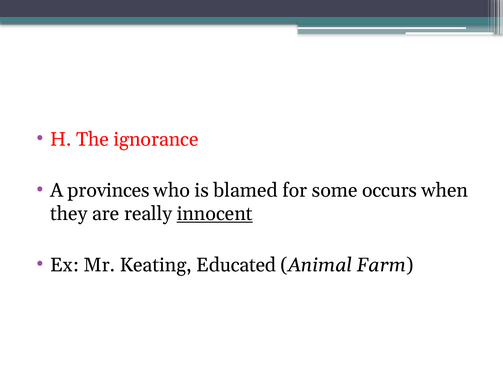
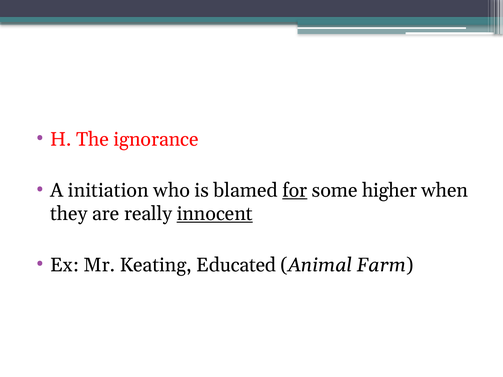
provinces: provinces -> initiation (108, 190)
for underline: none -> present (295, 190)
occurs: occurs -> higher (390, 190)
